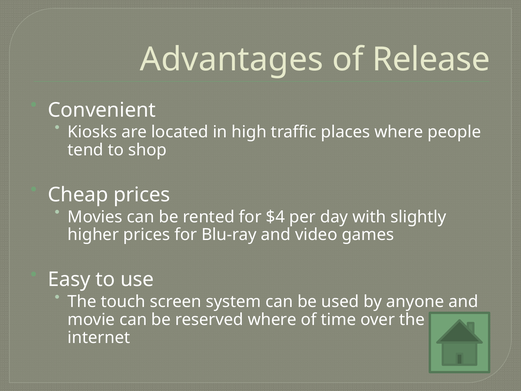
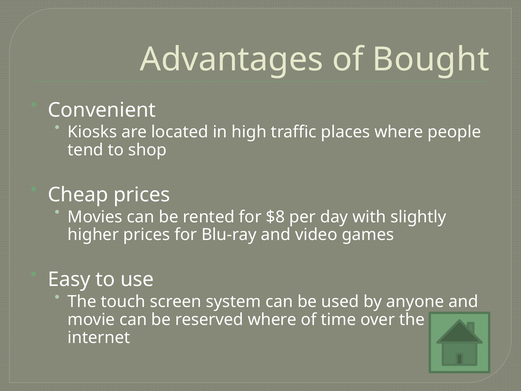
Release: Release -> Bought (431, 59)
$4: $4 -> $8 (275, 217)
